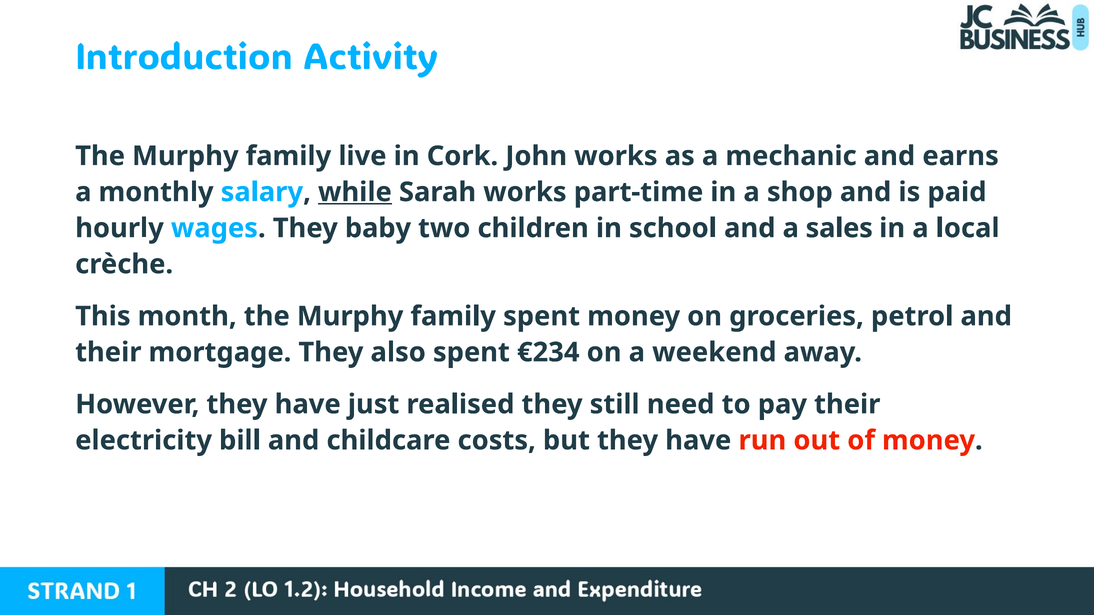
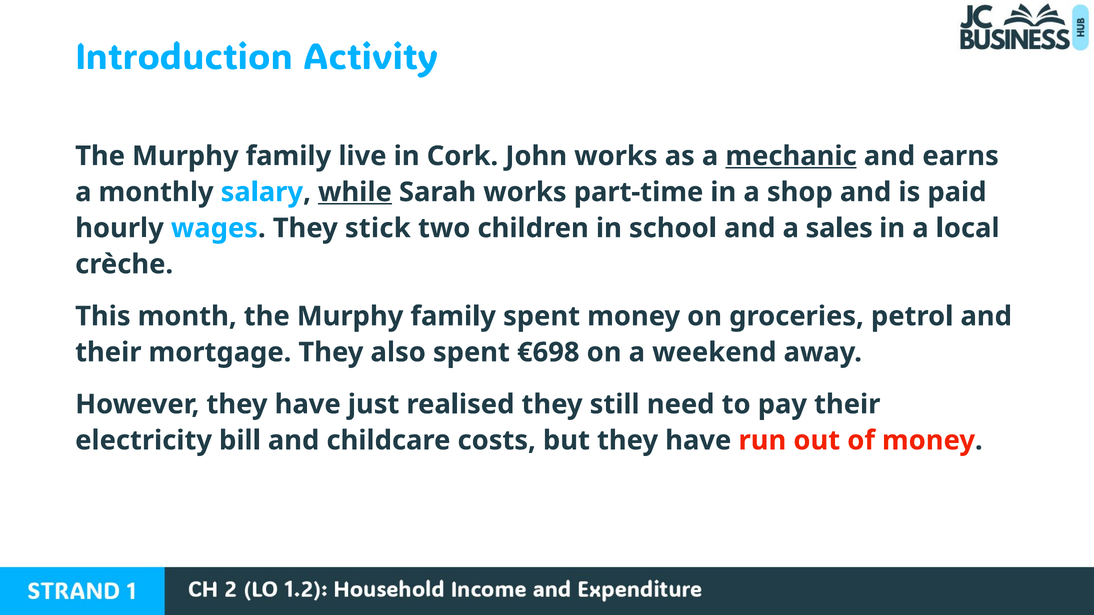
mechanic underline: none -> present (791, 156)
baby: baby -> stick (378, 228)
€234: €234 -> €698 (548, 353)
